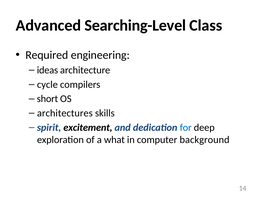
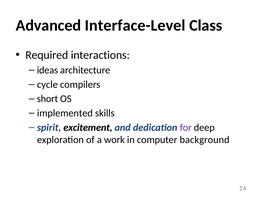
Searching-Level: Searching-Level -> Interface-Level (135, 25)
engineering: engineering -> interactions (100, 55)
architectures: architectures -> implemented (65, 113)
for colour: blue -> purple (186, 127)
what: what -> work (114, 139)
